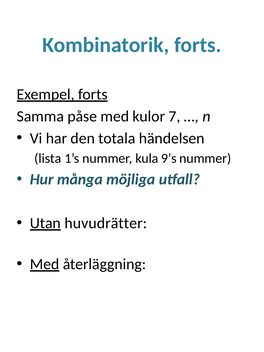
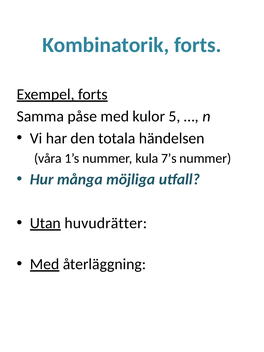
7: 7 -> 5 (175, 116)
lista: lista -> våra (48, 158)
9’s: 9’s -> 7’s (169, 158)
